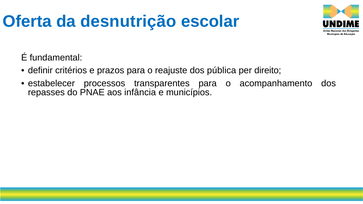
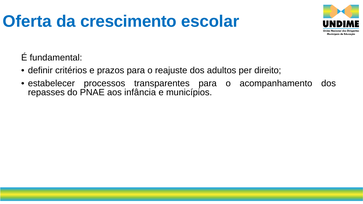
desnutrição: desnutrição -> crescimento (128, 21)
pública: pública -> adultos (222, 71)
